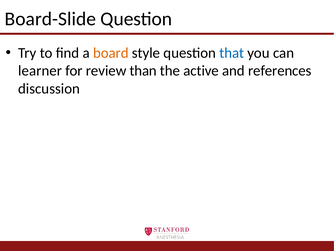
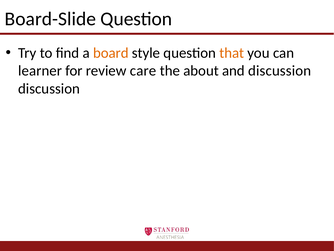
that colour: blue -> orange (232, 53)
than: than -> care (143, 71)
active: active -> about (201, 71)
and references: references -> discussion (280, 71)
